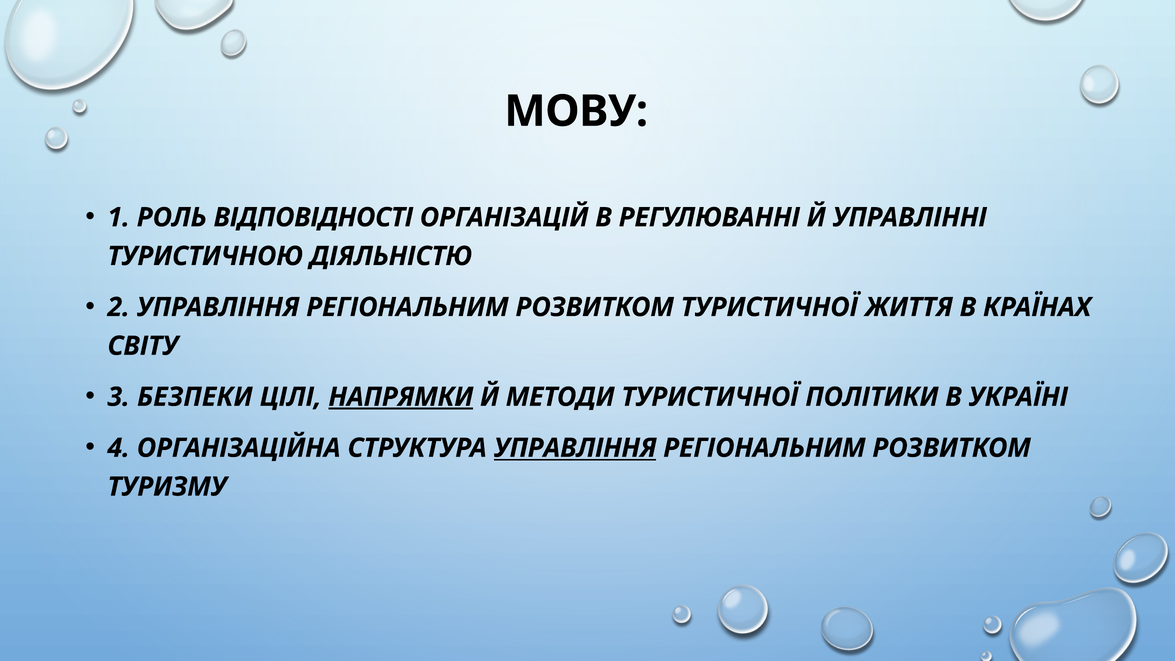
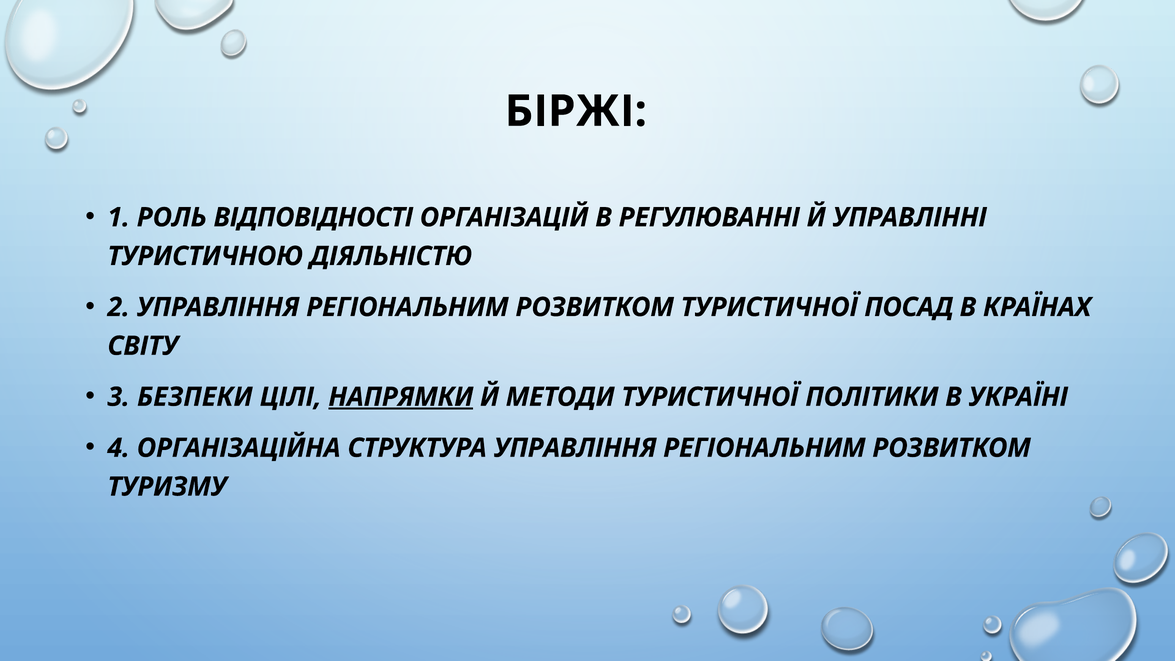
МОВУ: МОВУ -> БІРЖІ (576, 111)
ЖИТТЯ: ЖИТТЯ -> ПОСАД (909, 307)
УПРАВЛІННЯ underline: present -> none (575, 448)
